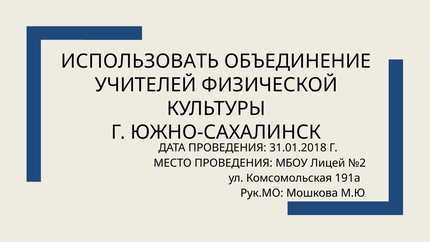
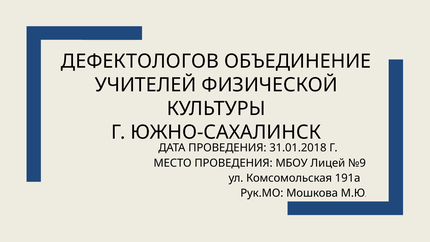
ИСПОЛЬЗОВАТЬ: ИСПОЛЬЗОВАТЬ -> ДЕФЕКТОЛОГОВ (140, 61)
№2: №2 -> №9 (357, 163)
